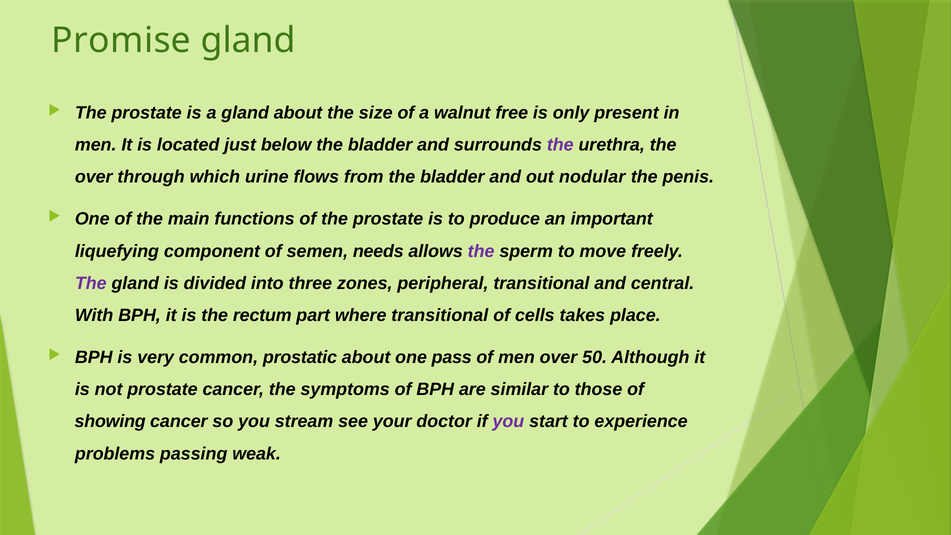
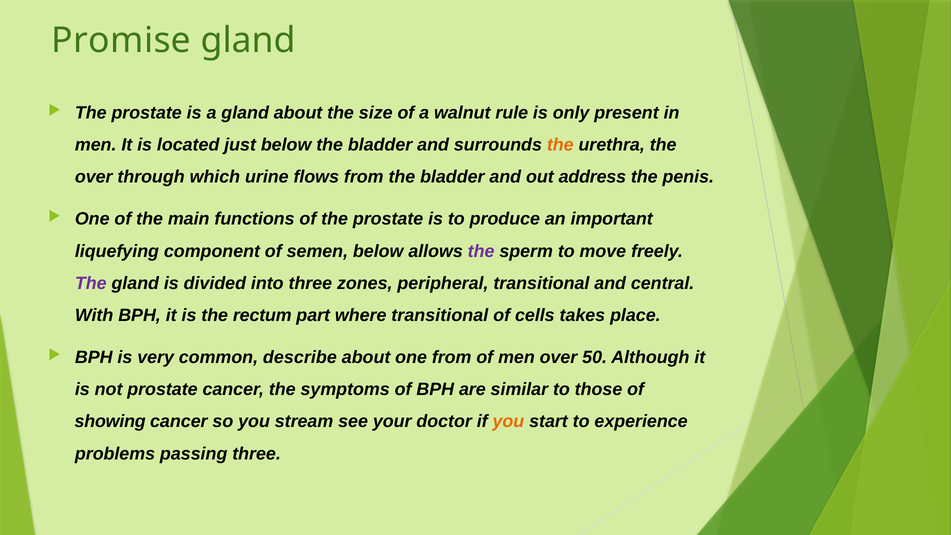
free: free -> rule (512, 113)
the colour: purple -> orange (560, 145)
nodular: nodular -> address (592, 177)
semen needs: needs -> below (378, 251)
prostatic: prostatic -> describe (300, 357)
one pass: pass -> from (452, 357)
you colour: purple -> orange (508, 422)
passing weak: weak -> three (257, 454)
